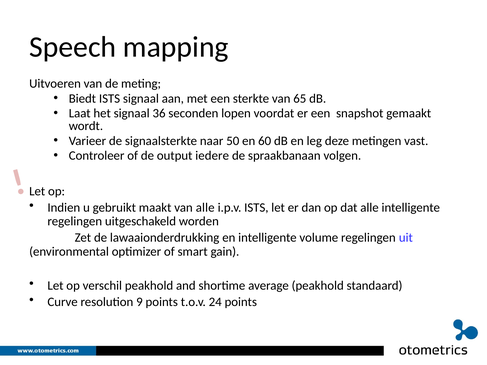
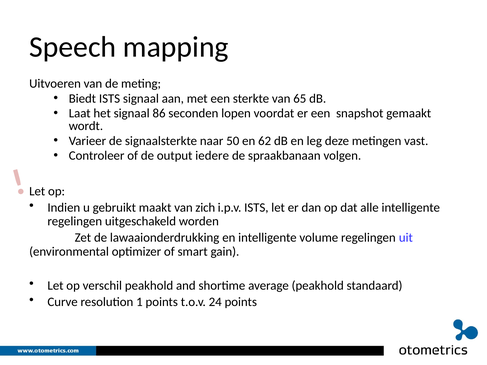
36: 36 -> 86 (159, 113)
60: 60 -> 62 (265, 141)
van alle: alle -> zich (205, 208)
9: 9 -> 1 (139, 302)
